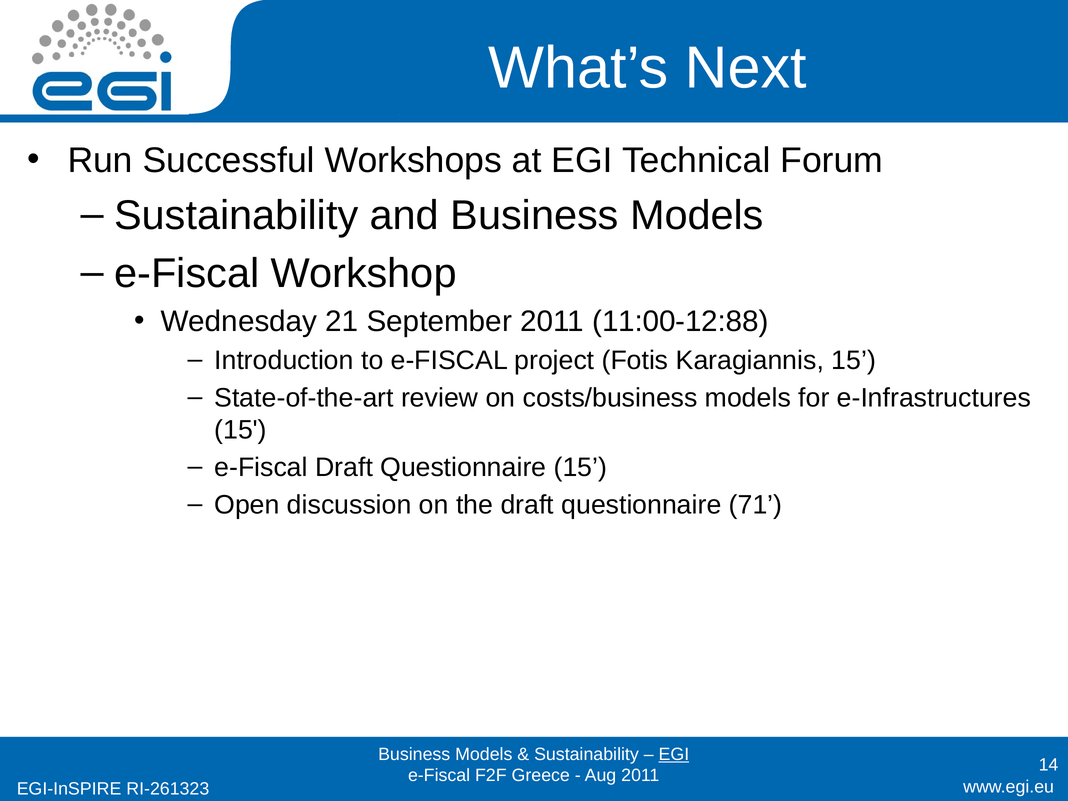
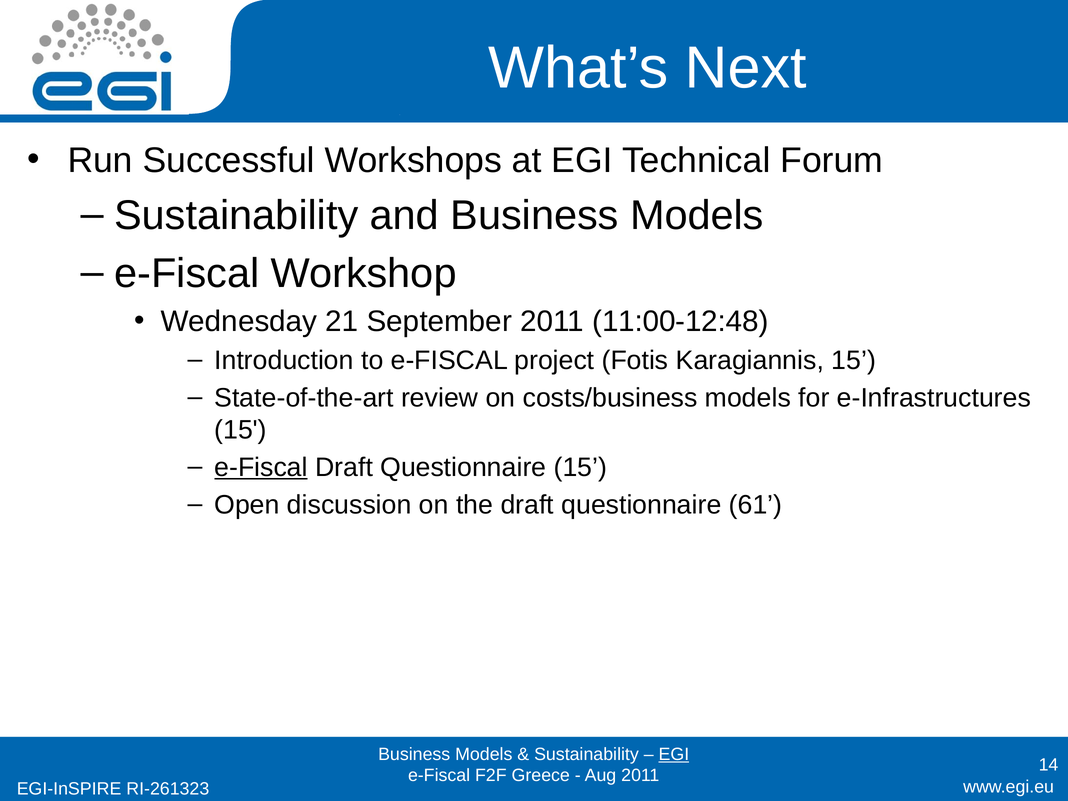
11:00-12:88: 11:00-12:88 -> 11:00-12:48 (680, 322)
e-Fiscal underline: none -> present (261, 467)
71: 71 -> 61 (756, 505)
